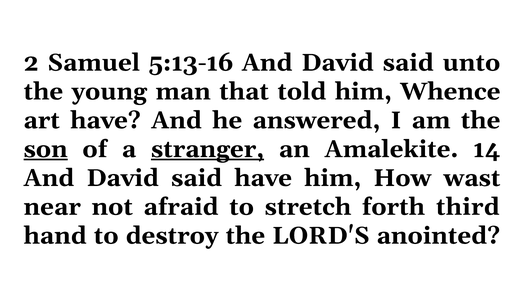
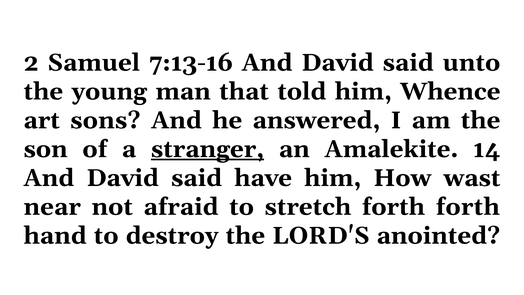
5:13-16: 5:13-16 -> 7:13-16 (191, 63)
art have: have -> sons (105, 120)
son underline: present -> none (46, 149)
forth third: third -> forth (468, 207)
